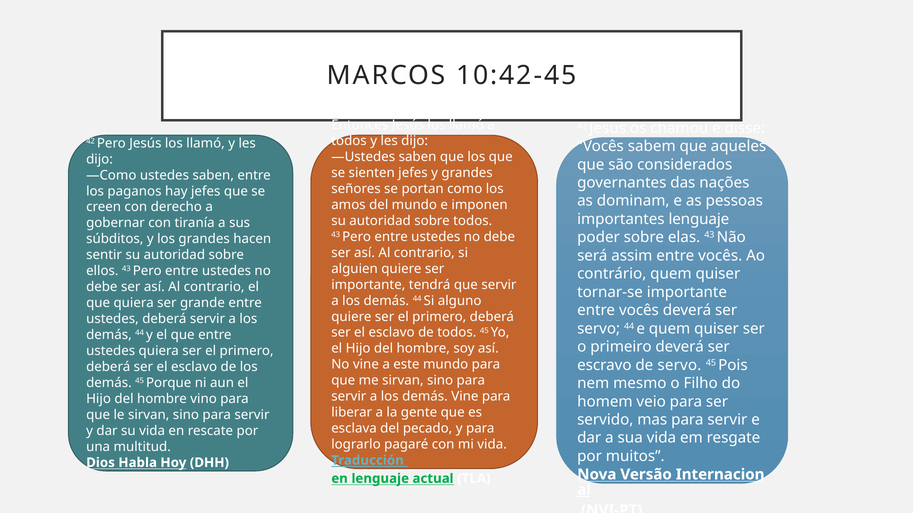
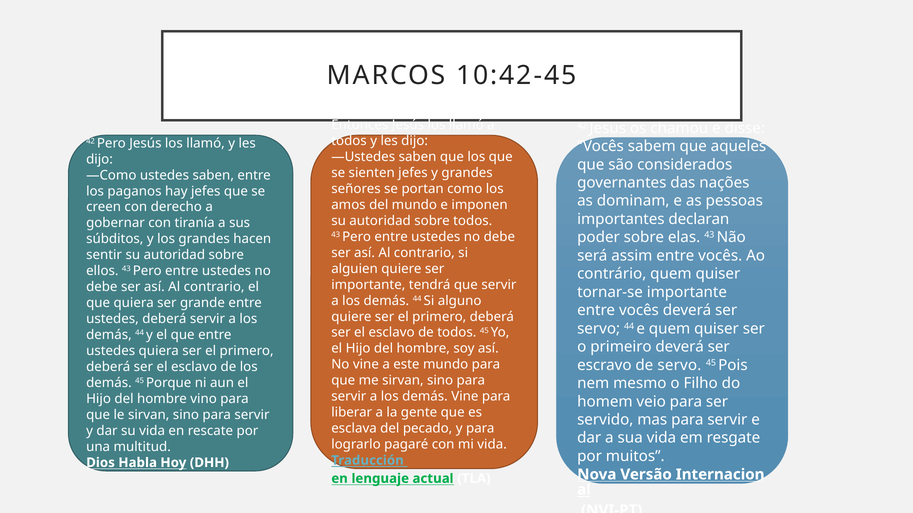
importantes lenguaje: lenguaje -> declaran (699, 219)
